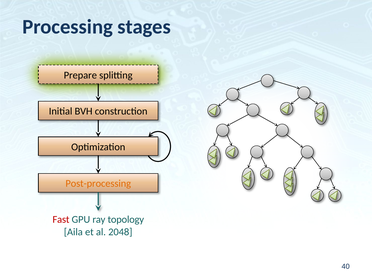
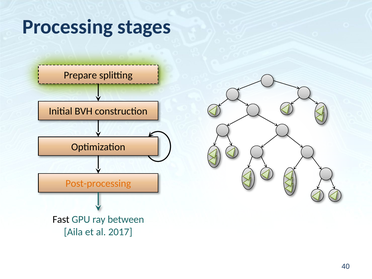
Fast colour: red -> black (61, 220)
topology: topology -> between (126, 220)
2048: 2048 -> 2017 (120, 232)
